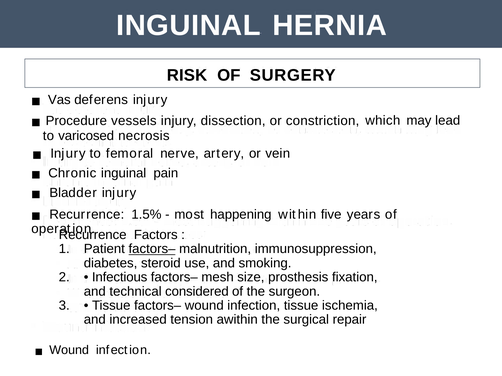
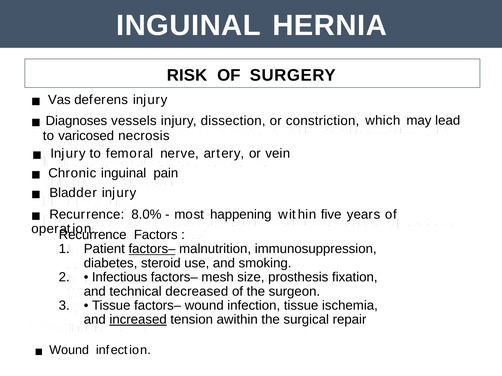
Procedure: Procedure -> Diagnoses (76, 121)
1.5%: 1.5% -> 8.0% (146, 215)
considered: considered -> decreased (197, 292)
increased underline: none -> present (138, 320)
